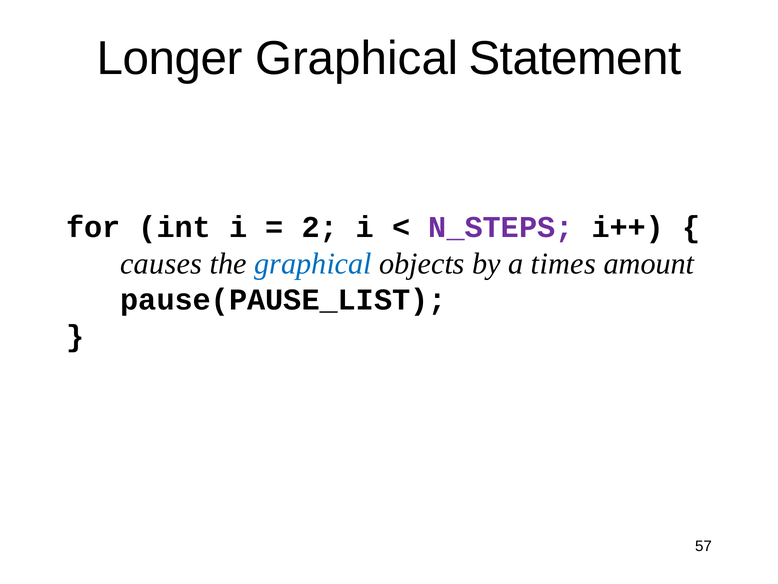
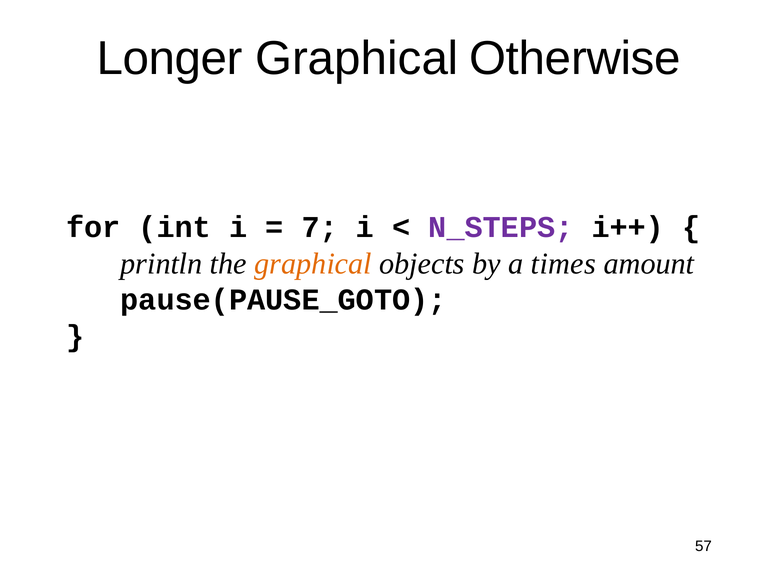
Statement: Statement -> Otherwise (575, 58)
2: 2 -> 7 (320, 227)
causes: causes -> println (161, 263)
graphical colour: blue -> orange (313, 263)
pause(PAUSE_LIST: pause(PAUSE_LIST -> pause(PAUSE_GOTO (283, 300)
